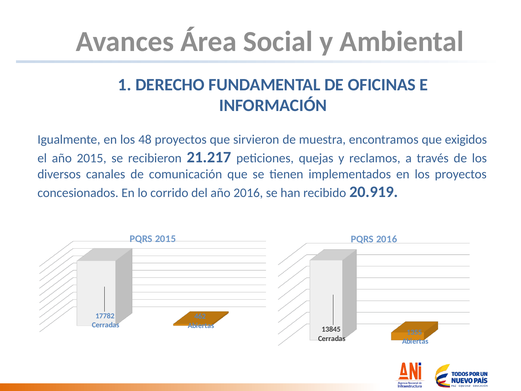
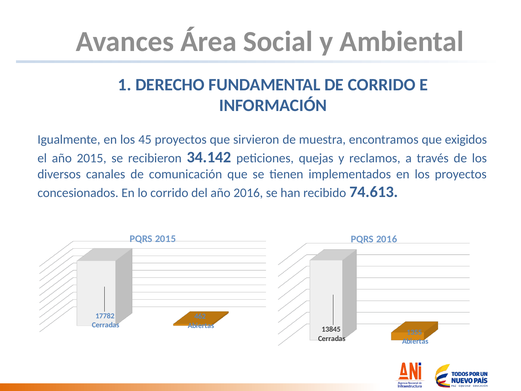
DE OFICINAS: OFICINAS -> CORRIDO (382, 85)
48: 48 -> 45 (145, 139)
21.217: 21.217 -> 34.142 (209, 157)
20.919: 20.919 -> 74.613 (374, 192)
